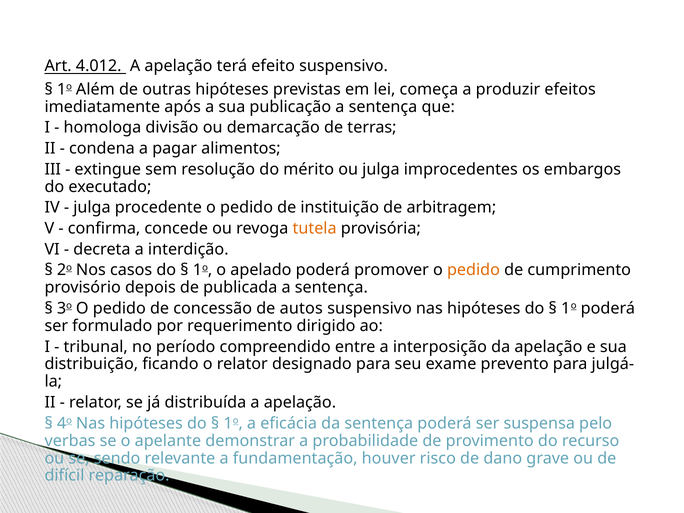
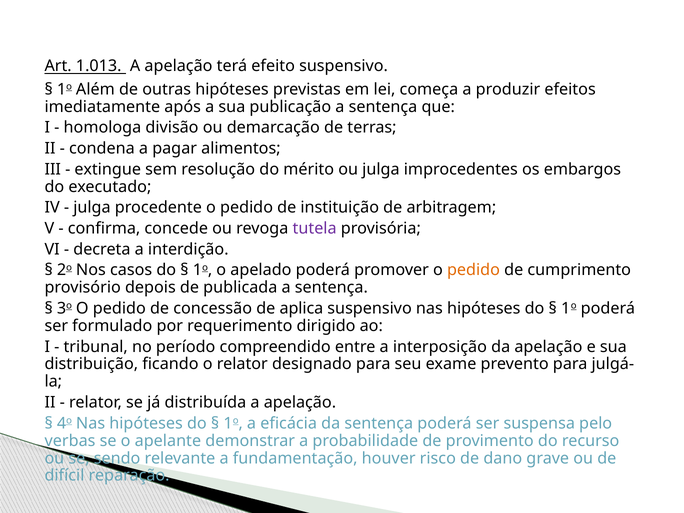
4.012: 4.012 -> 1.013 (99, 66)
tutela colour: orange -> purple (315, 228)
autos: autos -> aplica (301, 308)
